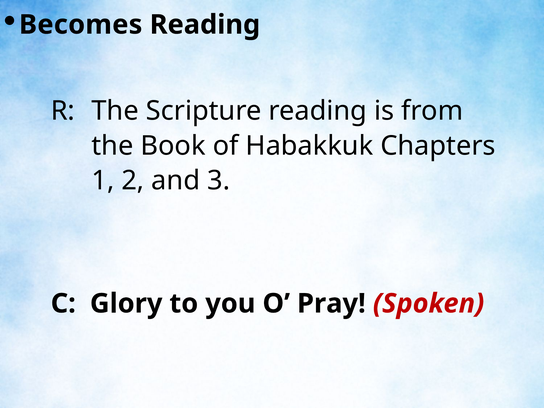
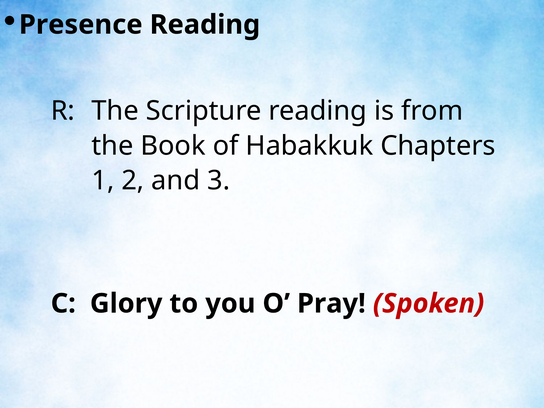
Becomes: Becomes -> Presence (81, 25)
